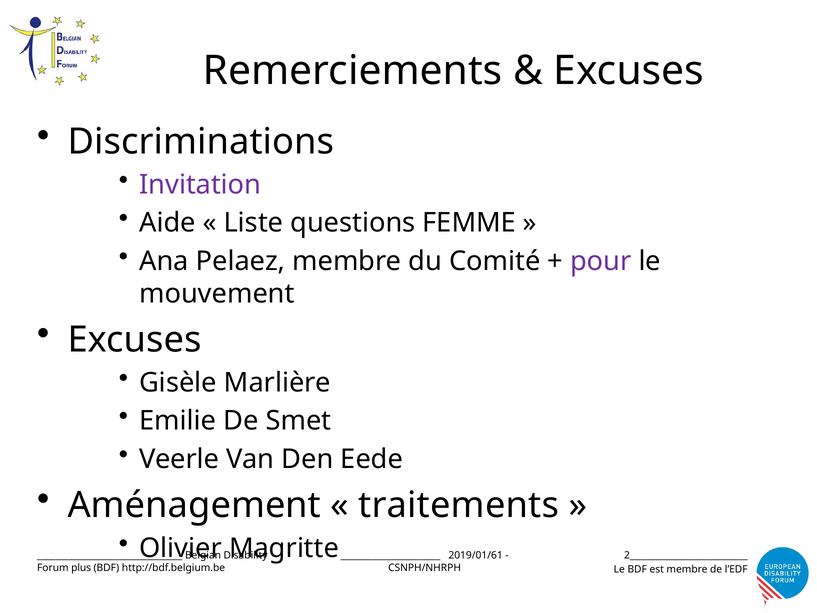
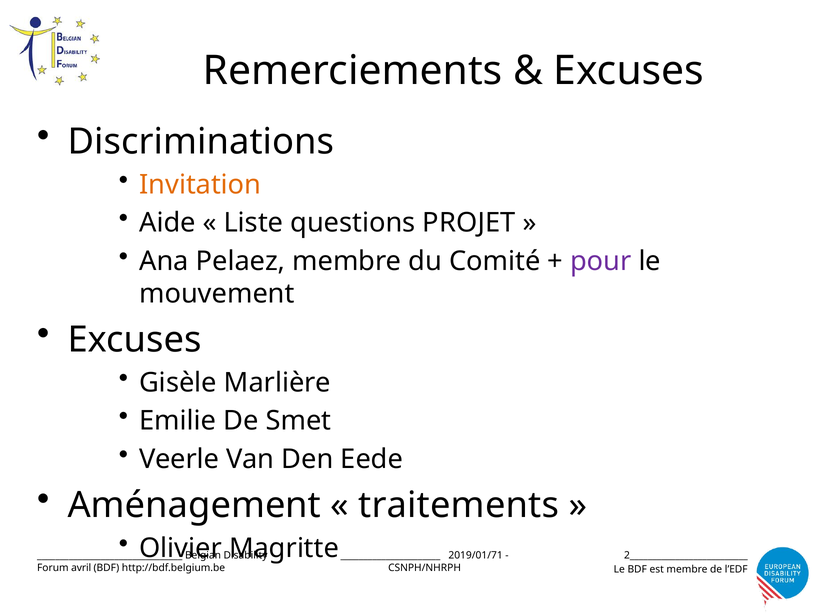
Invitation colour: purple -> orange (200, 185)
FEMME: FEMME -> PROJET (469, 223)
2019/01/61: 2019/01/61 -> 2019/01/71 (476, 555)
plus: plus -> avril (81, 568)
